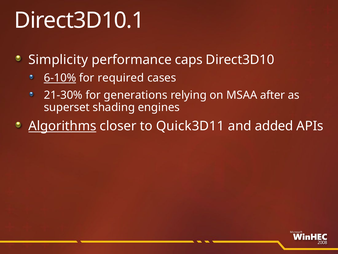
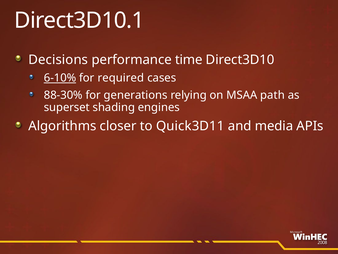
Simplicity: Simplicity -> Decisions (58, 60)
caps: caps -> time (189, 60)
21-30%: 21-30% -> 88-30% (63, 95)
after: after -> path (272, 95)
Algorithms underline: present -> none (62, 126)
added: added -> media (274, 126)
